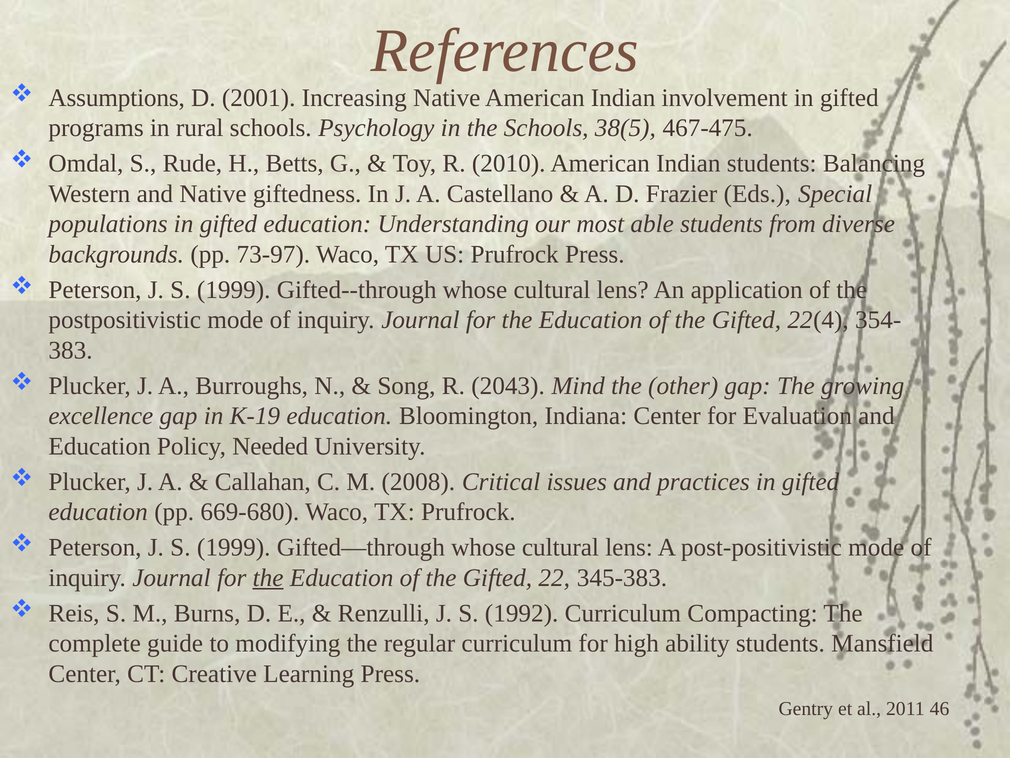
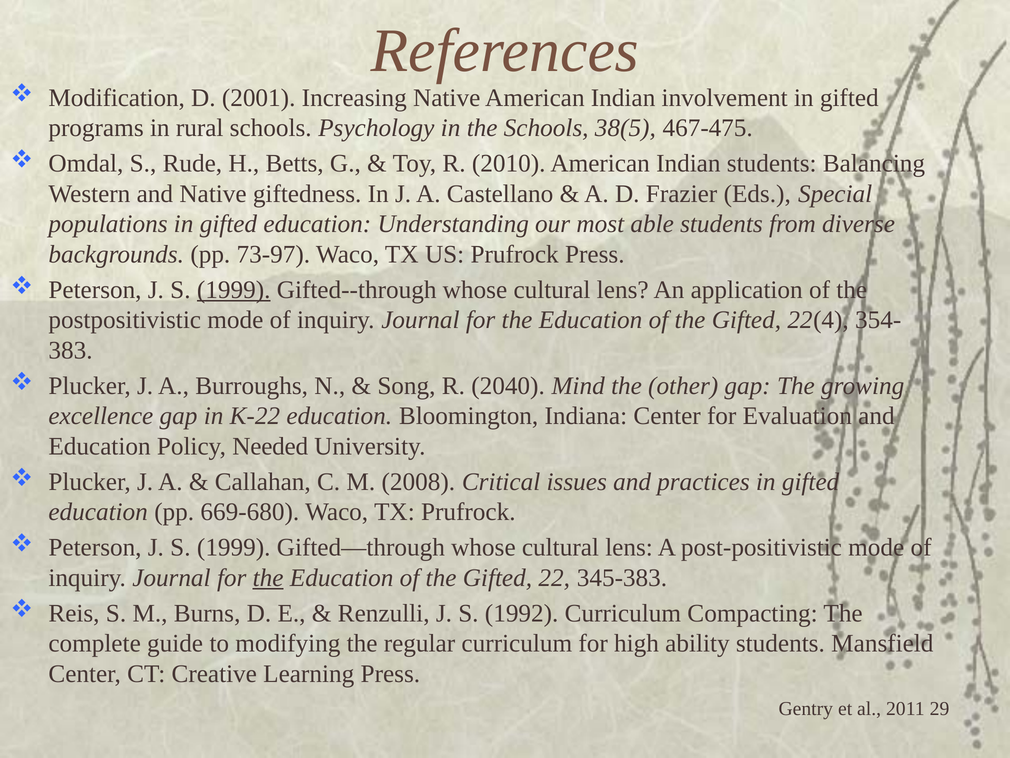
Assumptions: Assumptions -> Modification (117, 98)
1999 underline: none -> present (234, 290)
2043: 2043 -> 2040 (508, 386)
K-19: K-19 -> K-22 (255, 416)
46: 46 -> 29 (940, 708)
